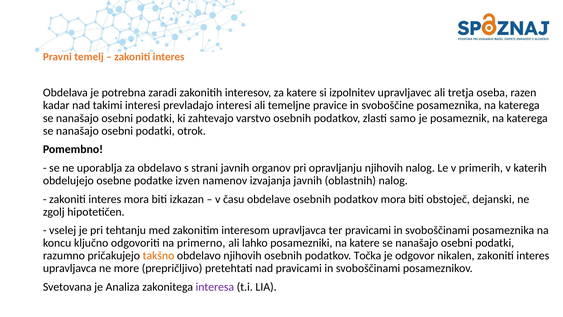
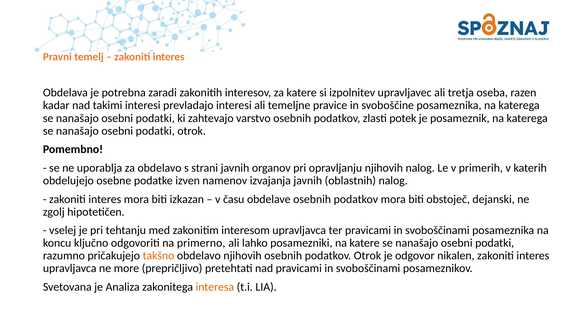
samo: samo -> potek (403, 118)
podatkov Točka: Točka -> Otrok (367, 255)
interesa colour: purple -> orange (215, 287)
